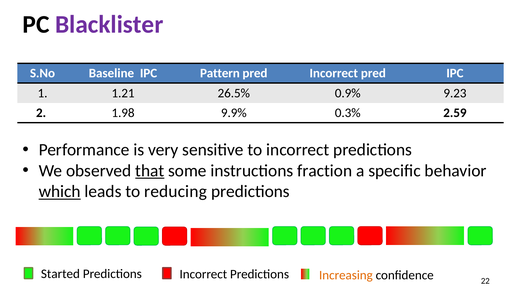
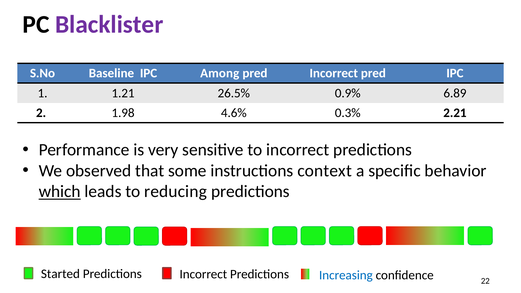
Pattern: Pattern -> Among (220, 73)
9.23: 9.23 -> 6.89 (455, 93)
9.9%: 9.9% -> 4.6% (234, 113)
2.59: 2.59 -> 2.21 (455, 113)
that underline: present -> none (150, 171)
fraction: fraction -> context (325, 171)
Increasing colour: orange -> blue (346, 275)
